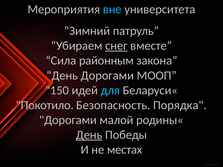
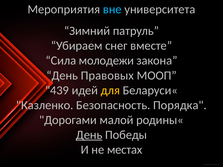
снег underline: present -> none (116, 46)
районным: районным -> молодежи (106, 61)
День Дорогами: Дорогами -> Правовых (107, 76)
150: 150 -> 439 (57, 90)
для colour: light blue -> yellow (110, 90)
Покотило: Покотило -> Казленко (45, 105)
